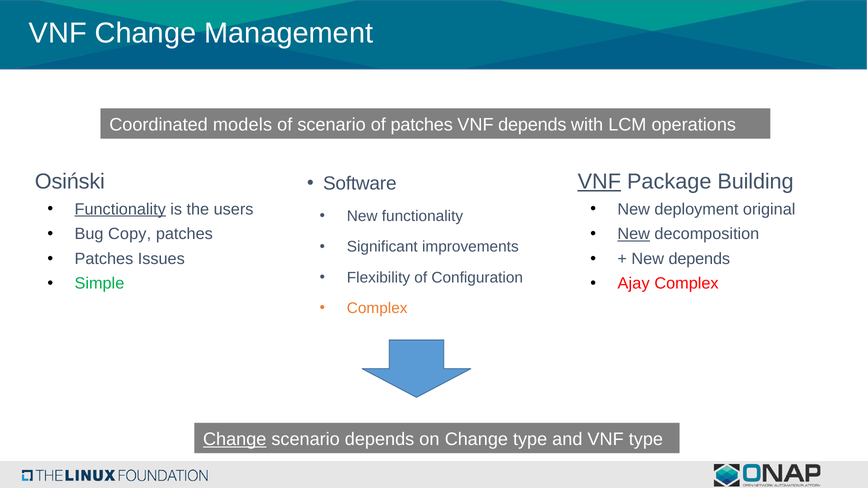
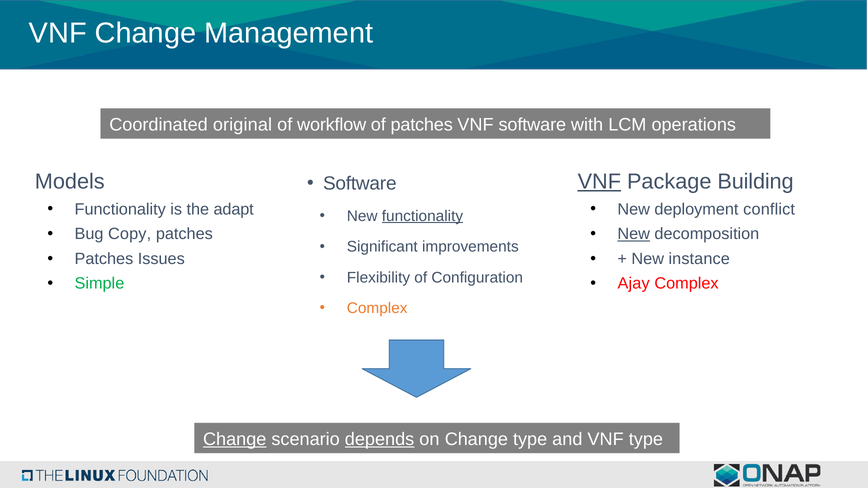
models: models -> original (242, 125)
of scenario: scenario -> workflow (332, 125)
VNF depends: depends -> software (532, 125)
Osiński: Osiński -> Models (70, 182)
Functionality underline: present -> none (120, 209)
users: users -> adapt (234, 209)
original: original -> conflict (769, 209)
functionality underline: none -> present (422, 216)
New depends: depends -> instance (699, 259)
depends underline: none -> present (380, 439)
